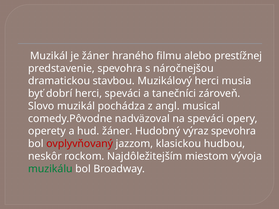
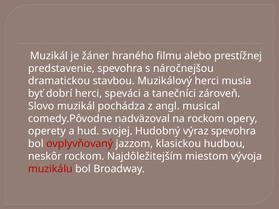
na speváci: speváci -> rockom (206, 119)
hud žáner: žáner -> svojej (117, 131)
muzikálu colour: green -> red (50, 169)
